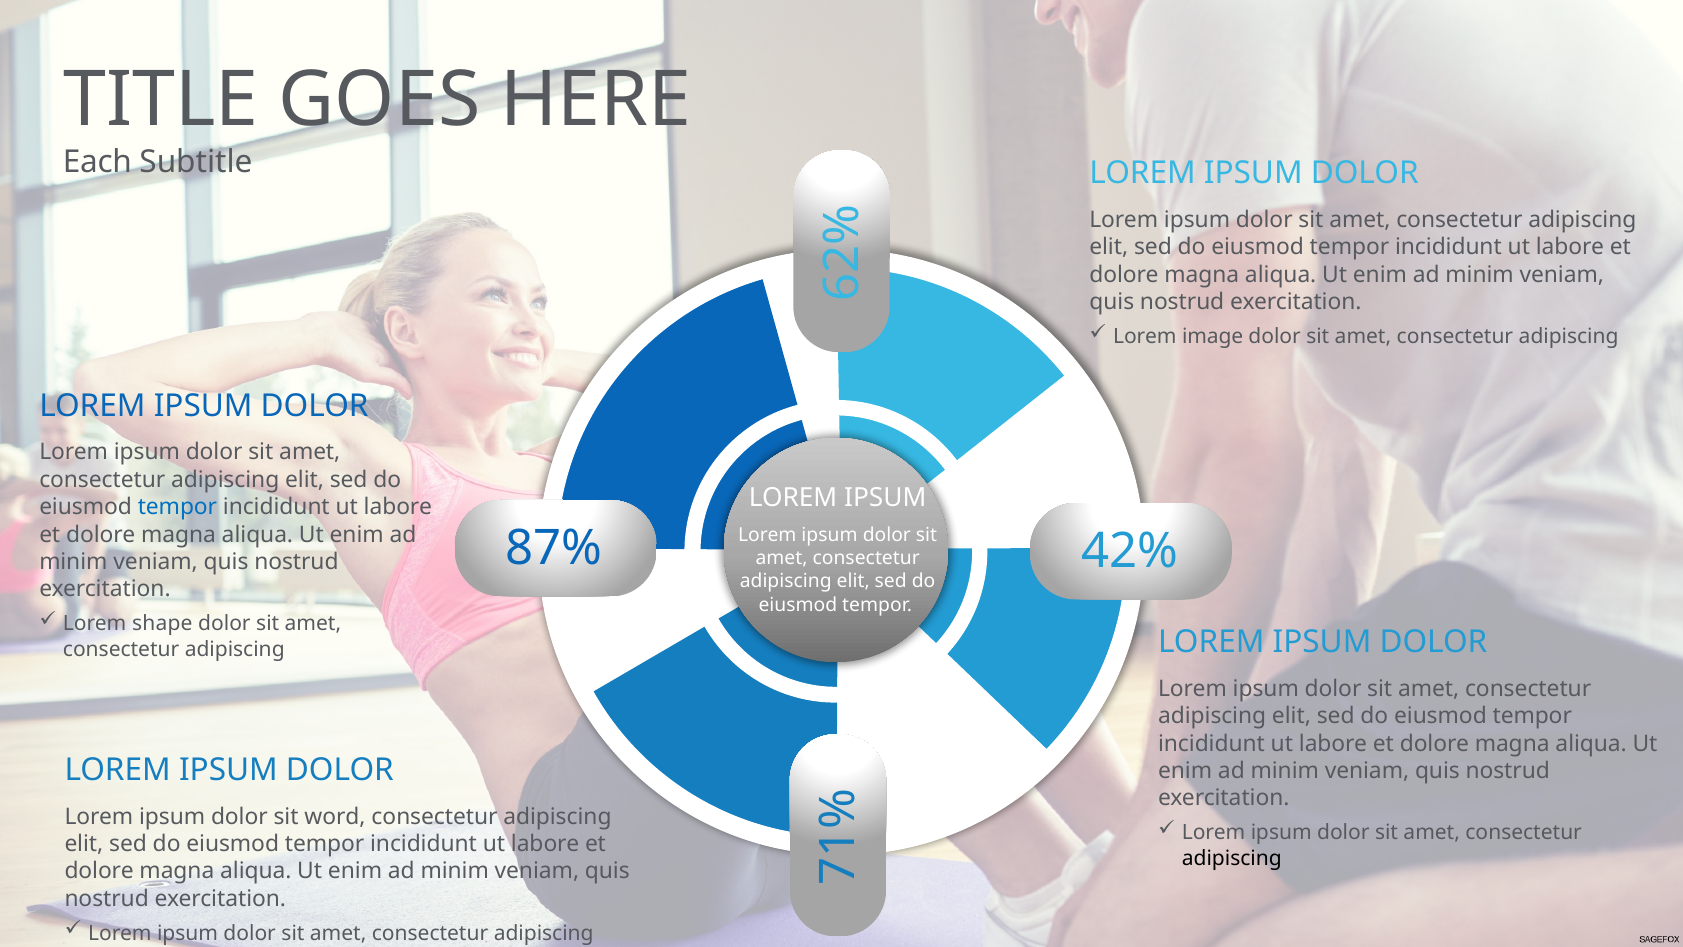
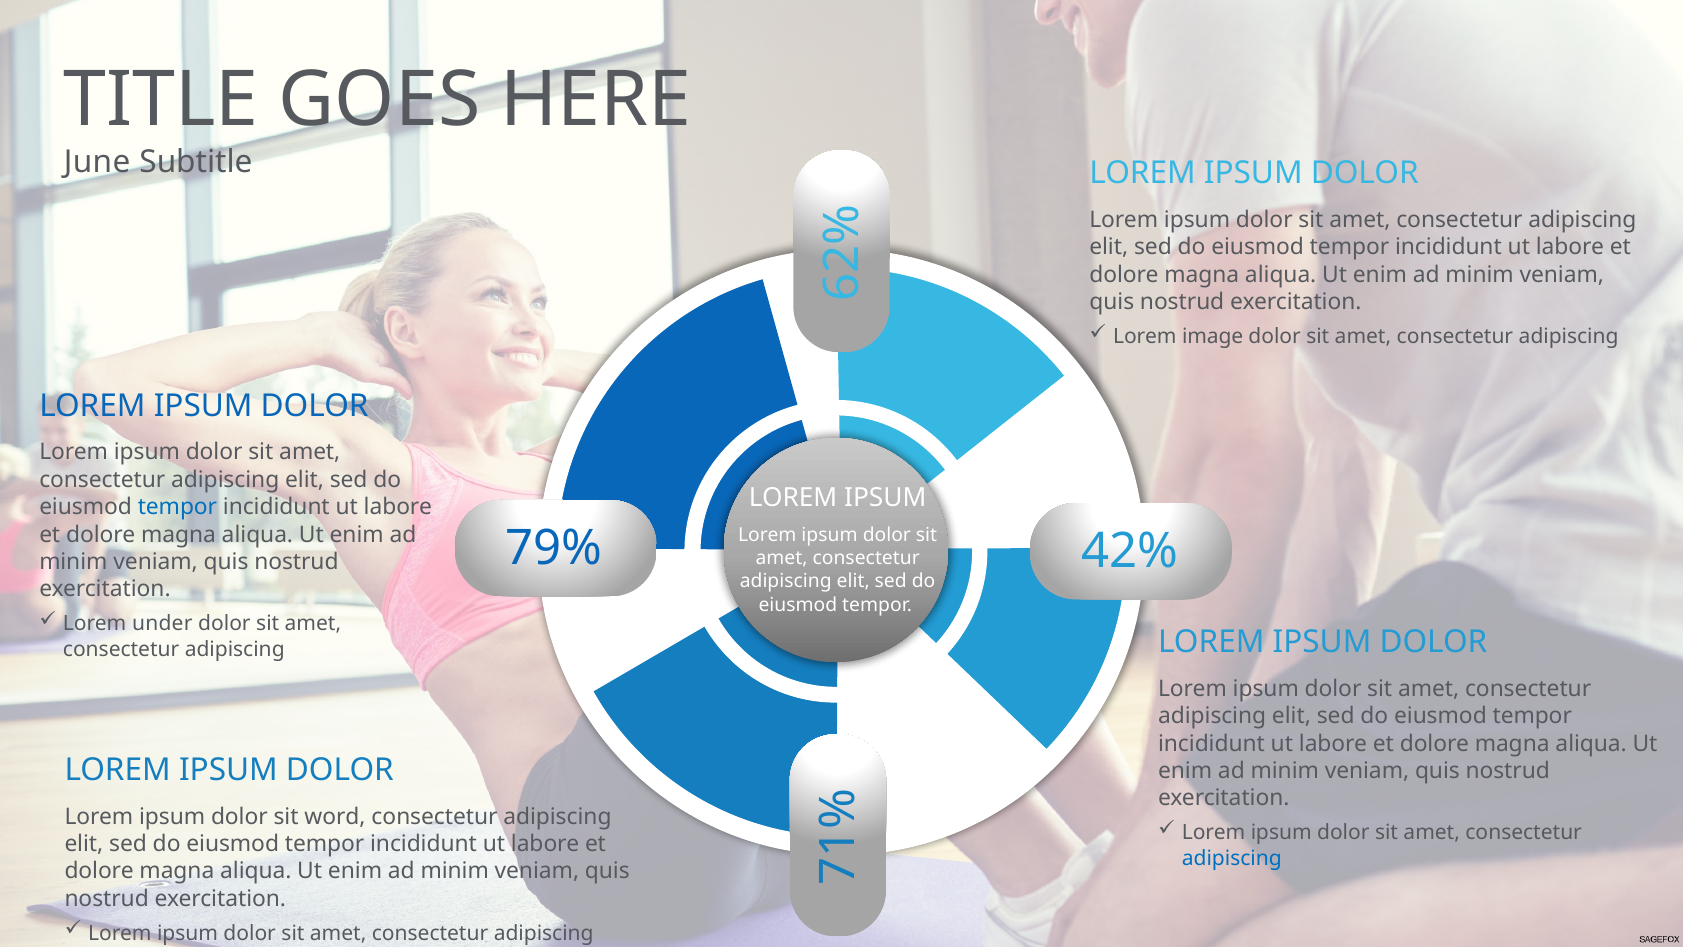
Each: Each -> June (97, 162)
87%: 87% -> 79% (554, 549)
shape: shape -> under (162, 624)
adipiscing colour: black -> blue (1232, 858)
